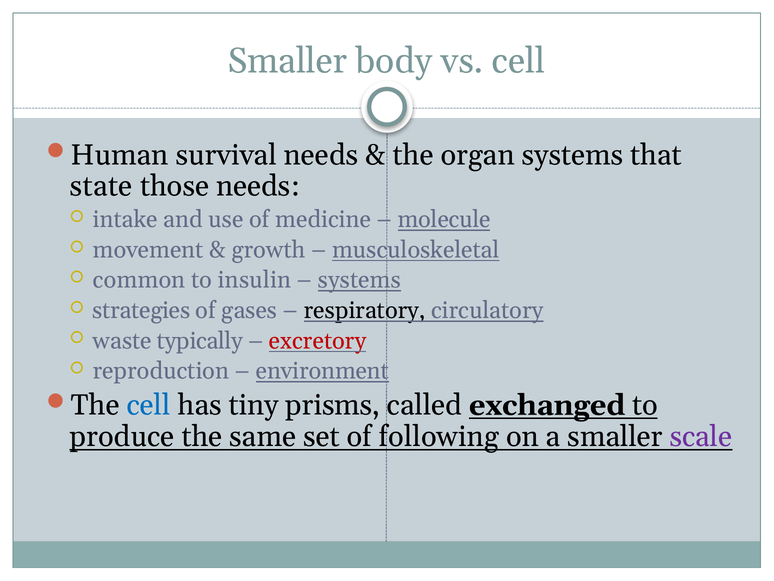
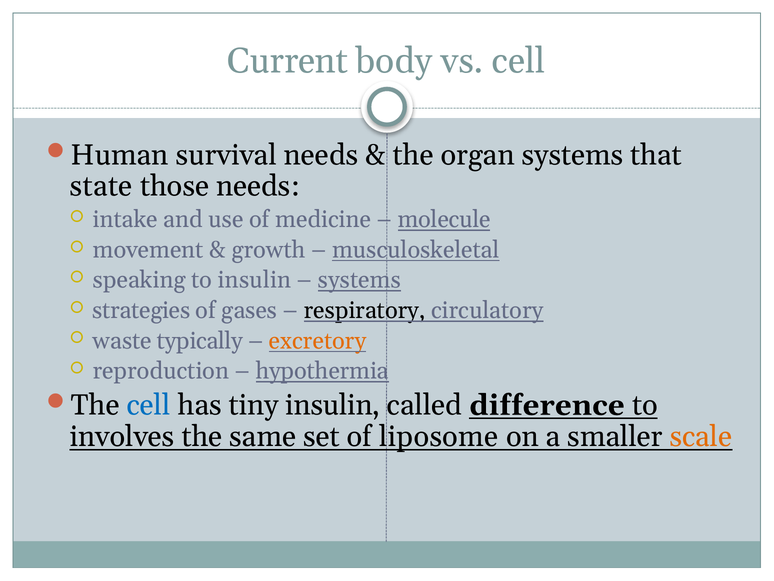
Smaller: Smaller -> Current (288, 61)
common: common -> speaking (139, 280)
excretory colour: red -> orange (318, 340)
environment: environment -> hypothermia (322, 371)
tiny prisms: prisms -> insulin (333, 405)
exchanged: exchanged -> difference (547, 405)
produce: produce -> involves (122, 436)
following: following -> liposome (439, 436)
scale colour: purple -> orange (701, 436)
